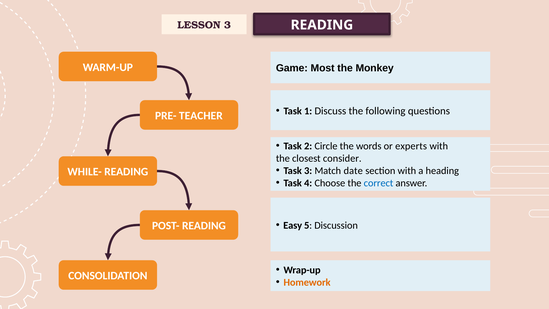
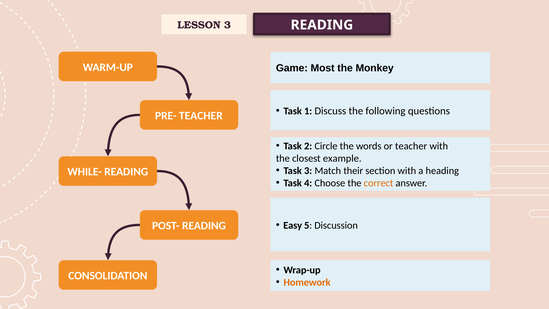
or experts: experts -> teacher (411, 146)
consider: consider -> example (342, 158)
date: date -> their (353, 171)
correct colour: blue -> orange (379, 183)
